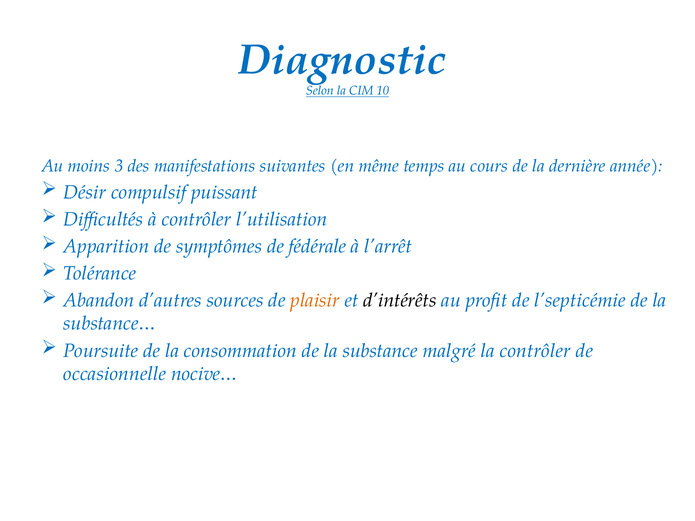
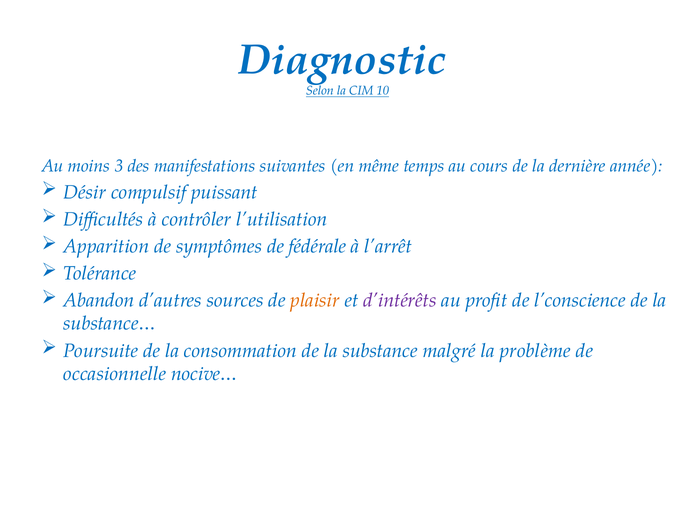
d’intérêts colour: black -> purple (400, 301)
l’septicémie: l’septicémie -> l’conscience (580, 301)
la contrôler: contrôler -> problème (535, 351)
